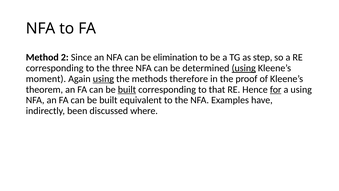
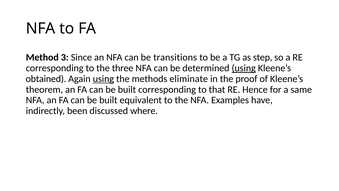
2: 2 -> 3 (65, 57)
elimination: elimination -> transitions (175, 57)
moment: moment -> obtained (46, 79)
therefore: therefore -> eliminate (189, 79)
built underline: present -> none (127, 89)
for underline: present -> none (276, 89)
a using: using -> same (301, 89)
